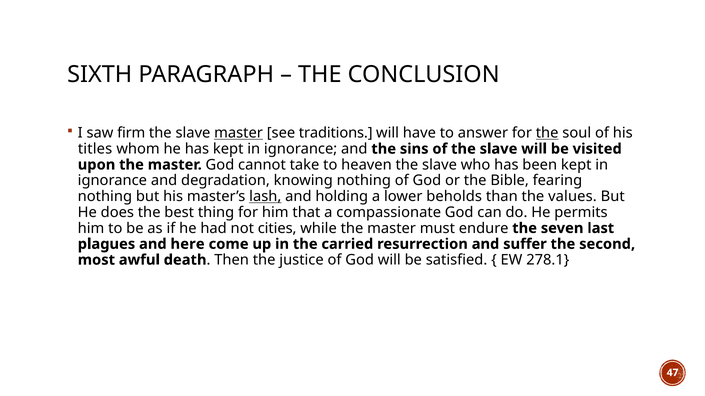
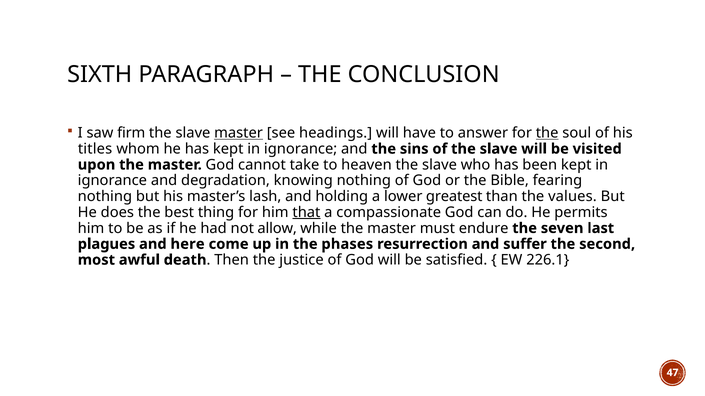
traditions: traditions -> headings (336, 133)
lash underline: present -> none (265, 197)
beholds: beholds -> greatest (454, 197)
that underline: none -> present (306, 213)
cities: cities -> allow (277, 228)
carried: carried -> phases (347, 244)
278.1: 278.1 -> 226.1 (548, 260)
